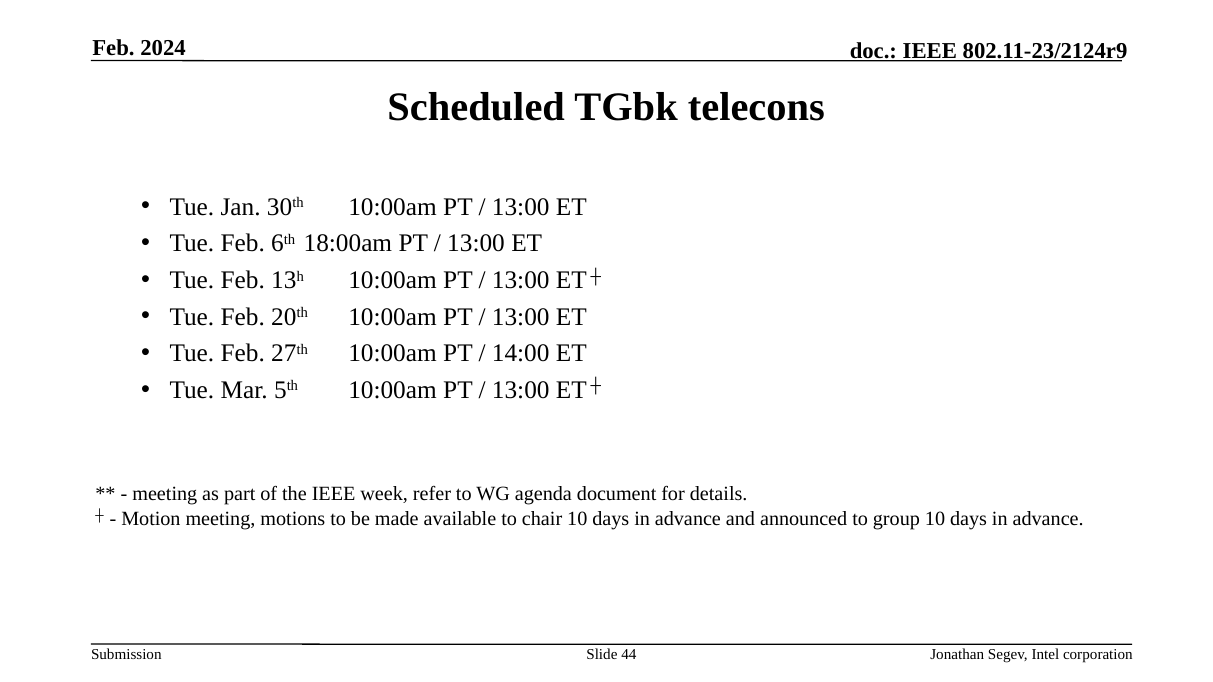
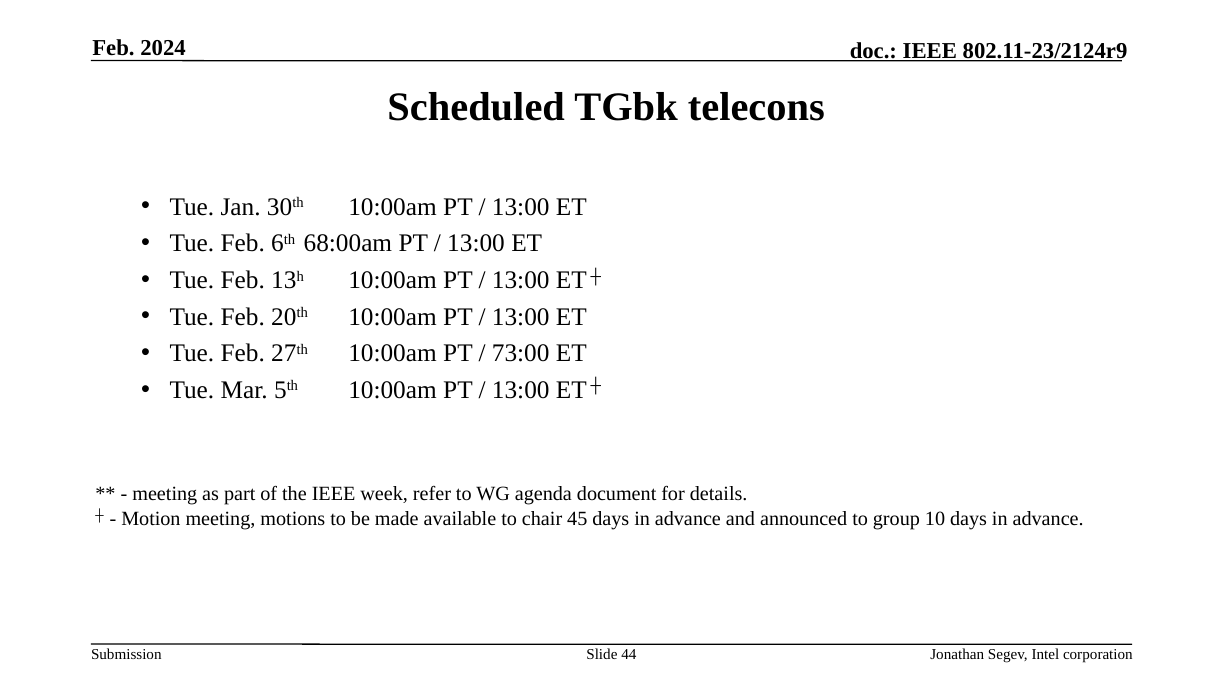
18:00am: 18:00am -> 68:00am (348, 244)
14:00: 14:00 -> 73:00 (521, 354)
chair 10: 10 -> 45 (577, 519)
